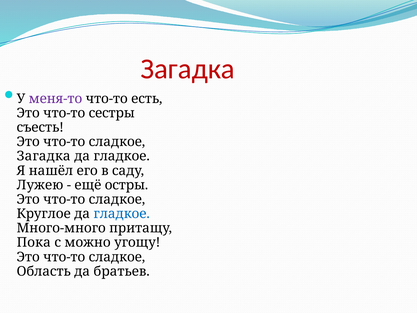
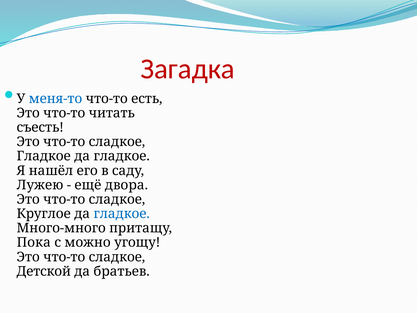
меня-то colour: purple -> blue (55, 99)
сестры: сестры -> читать (112, 113)
Загадка: Загадка -> Гладкое (44, 156)
остры: остры -> двора (126, 185)
Область: Область -> Детской (44, 271)
